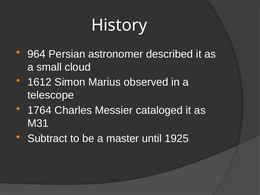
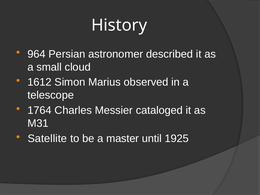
Subtract: Subtract -> Satellite (47, 139)
